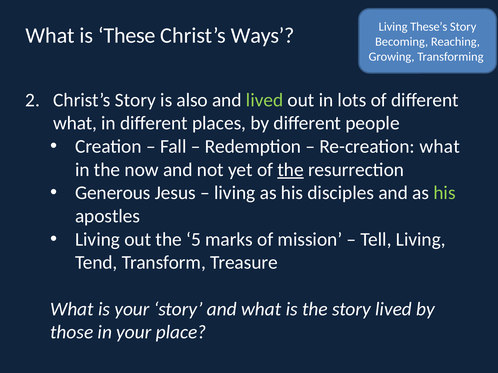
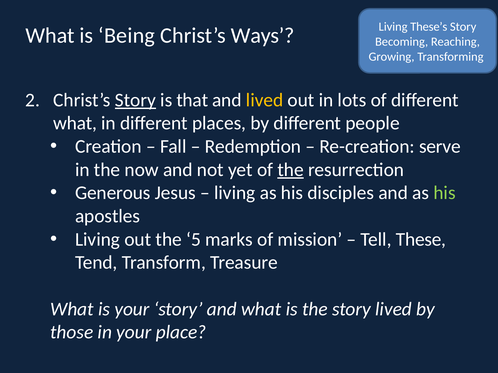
These: These -> Being (127, 35)
Story underline: none -> present (135, 100)
also: also -> that (192, 100)
lived colour: light green -> yellow (265, 100)
Re-creation what: what -> serve (440, 147)
Tell Living: Living -> These (421, 240)
